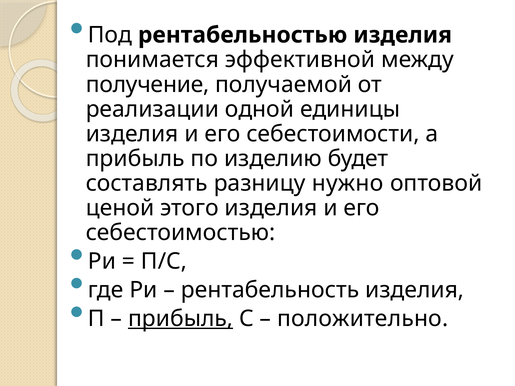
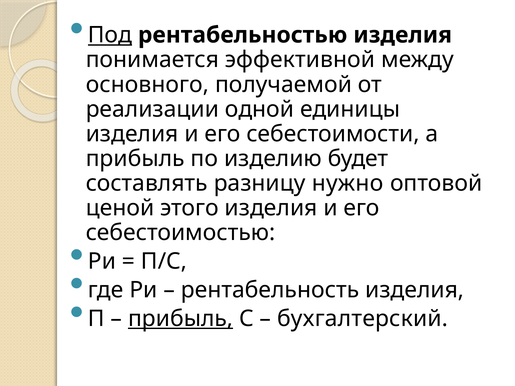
Под underline: none -> present (110, 35)
получение: получение -> основного (147, 85)
положительно: положительно -> бухгалтерский (363, 319)
